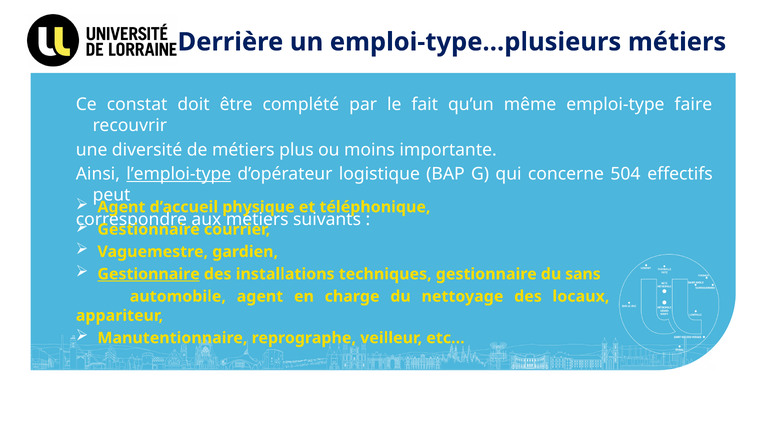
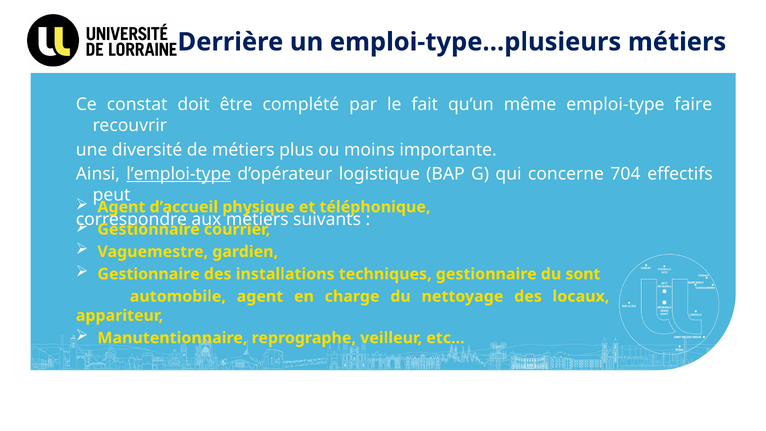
504: 504 -> 704 (625, 174)
Gestionnaire underline: present -> none (149, 274)
sans: sans -> sont (583, 274)
